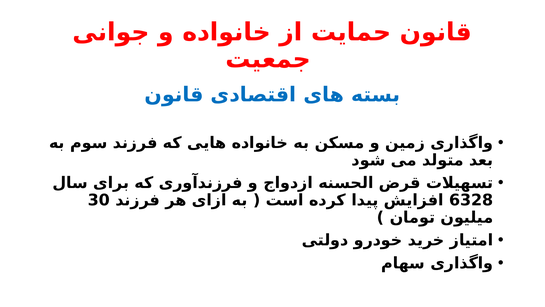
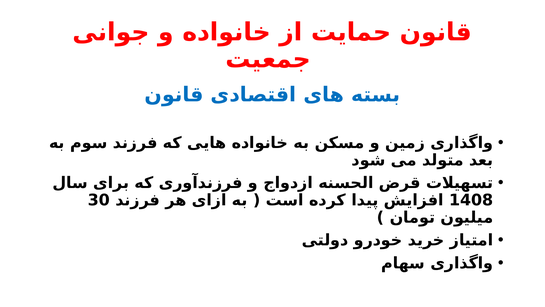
6328: 6328 -> 1408 (471, 200)
